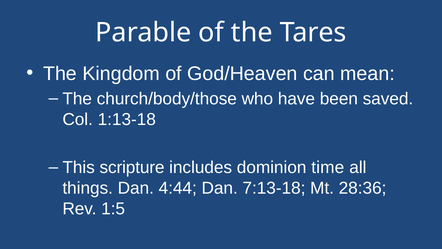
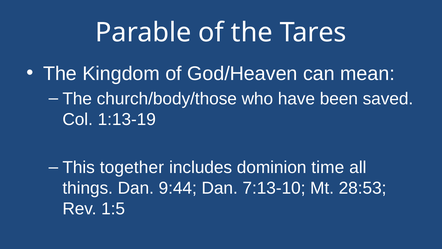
1:13-18: 1:13-18 -> 1:13-19 (127, 119)
scripture: scripture -> together (132, 167)
4:44: 4:44 -> 9:44 (178, 188)
7:13-18: 7:13-18 -> 7:13-10 (274, 188)
28:36: 28:36 -> 28:53 (363, 188)
